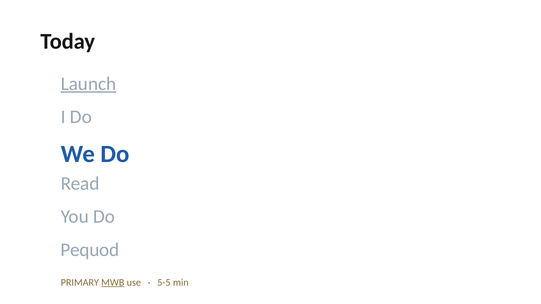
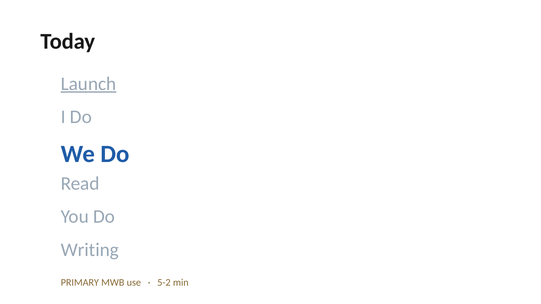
Pequod: Pequod -> Writing (90, 250)
MWB underline: present -> none (113, 283)
5-5: 5-5 -> 5-2 (164, 283)
